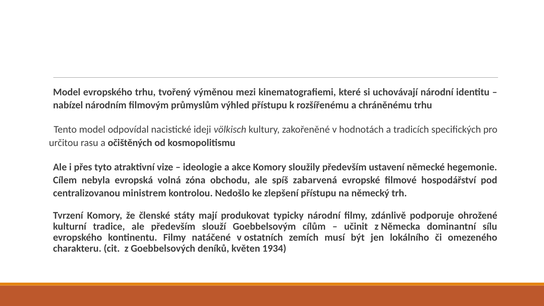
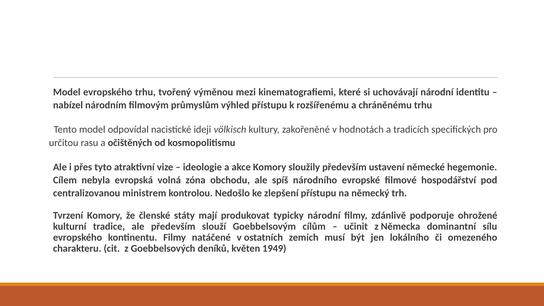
zabarvená: zabarvená -> národního (315, 180)
1934: 1934 -> 1949 (274, 249)
